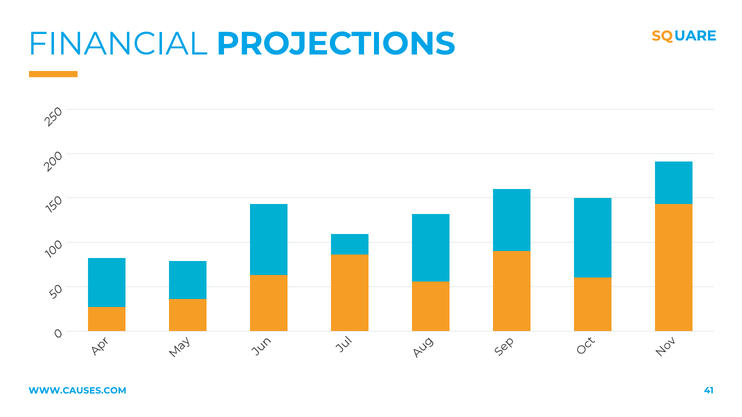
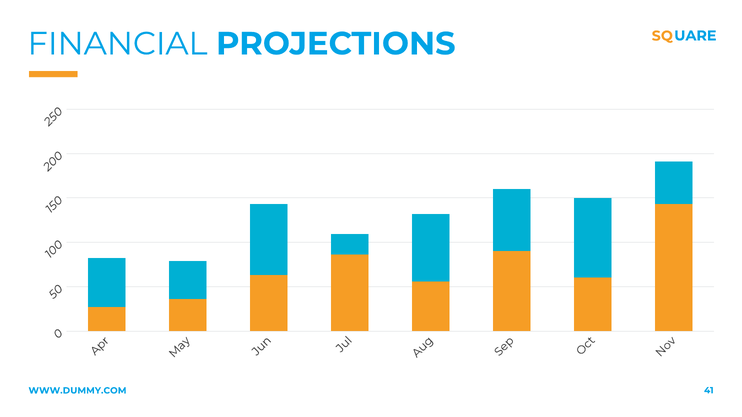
WWW.CAUSES.COM: WWW.CAUSES.COM -> WWW.DUMMY.COM (77, 391)
